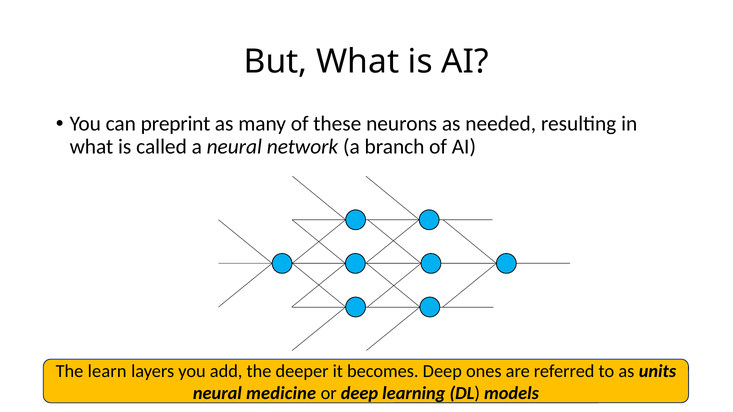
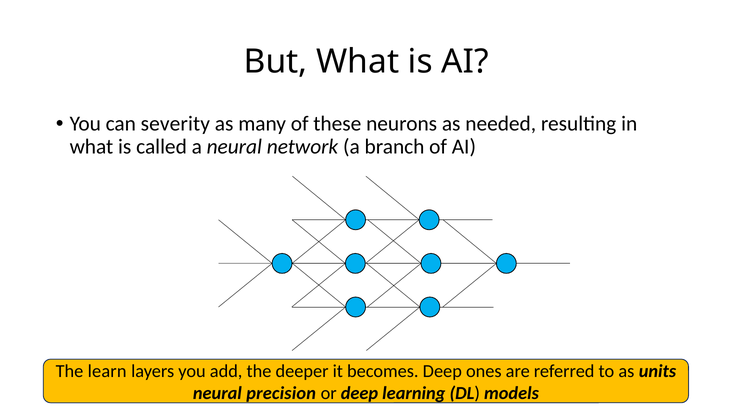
preprint: preprint -> severity (175, 124)
medicine: medicine -> precision (281, 394)
